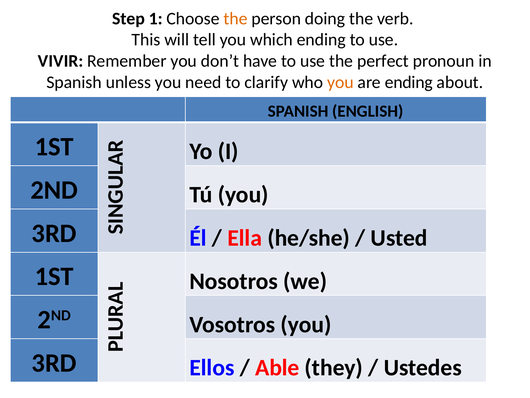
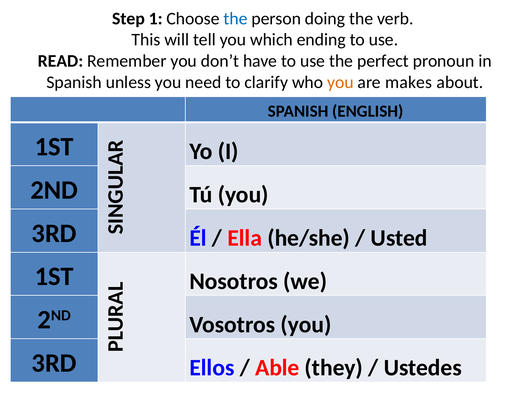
the colour: orange -> blue (236, 18)
VIVIR: VIVIR -> READ (61, 61)
are ending: ending -> makes (409, 82)
